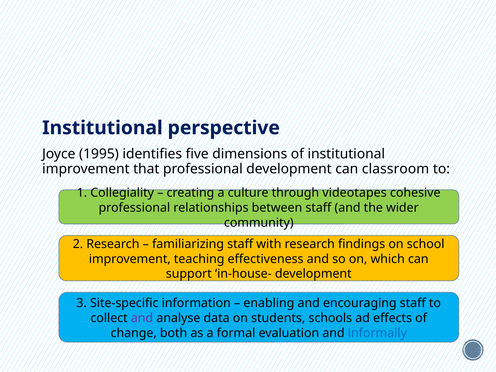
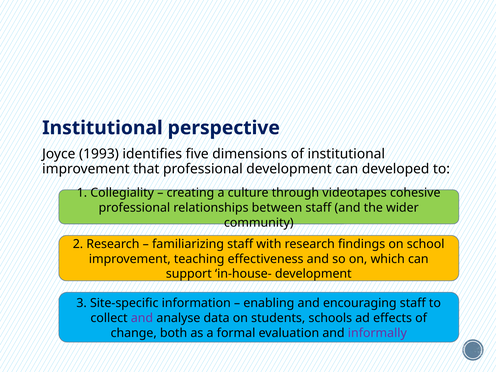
1995: 1995 -> 1993 (99, 154)
classroom: classroom -> developed (396, 169)
informally colour: blue -> purple (377, 333)
